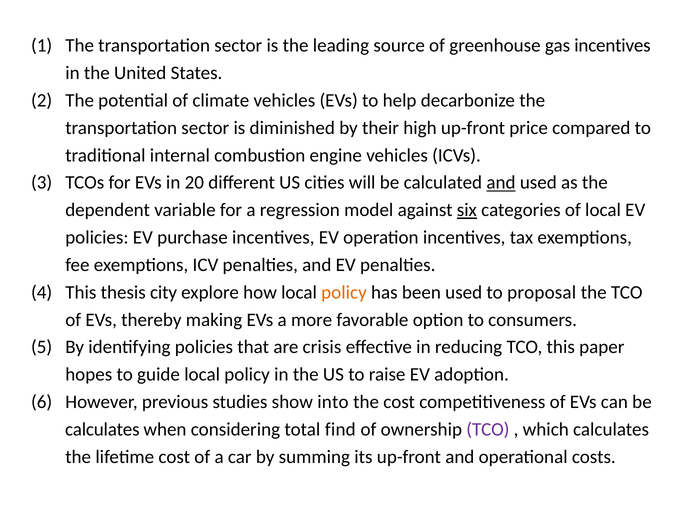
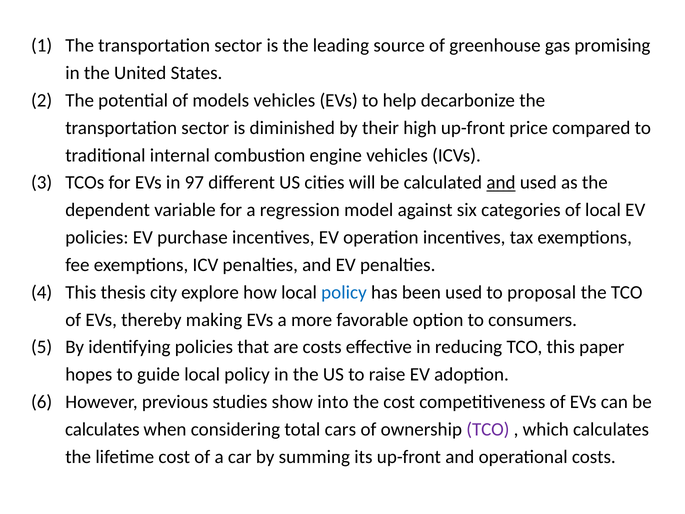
gas incentives: incentives -> promising (612, 46)
climate: climate -> models (221, 100)
20: 20 -> 97 (194, 183)
six underline: present -> none (467, 210)
policy colour: orange -> blue (344, 292)
are crisis: crisis -> costs (322, 347)
find: find -> cars (340, 429)
